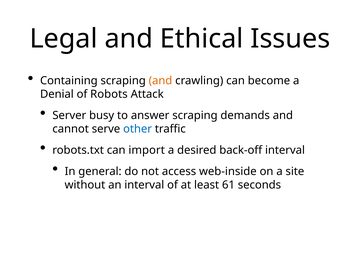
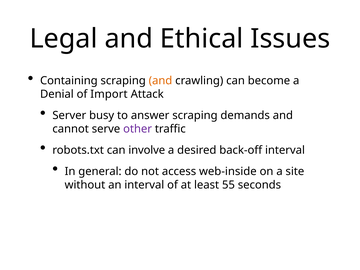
Robots: Robots -> Import (109, 94)
other colour: blue -> purple (138, 129)
import: import -> involve (147, 150)
61: 61 -> 55 (228, 185)
